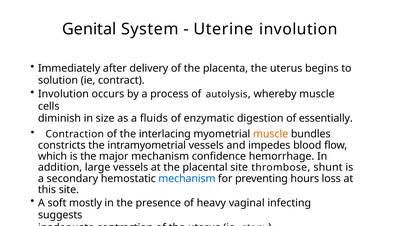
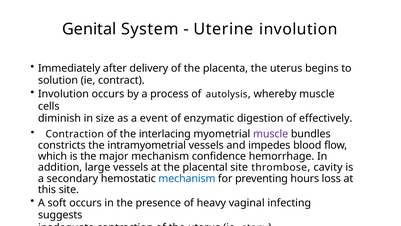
fluids: fluids -> event (154, 119)
essentially: essentially -> effectively (326, 119)
muscle colour: orange -> purple (271, 134)
shunt: shunt -> cavity (328, 168)
soft mostly: mostly -> occurs (86, 203)
